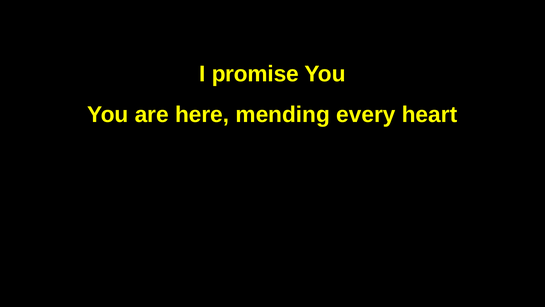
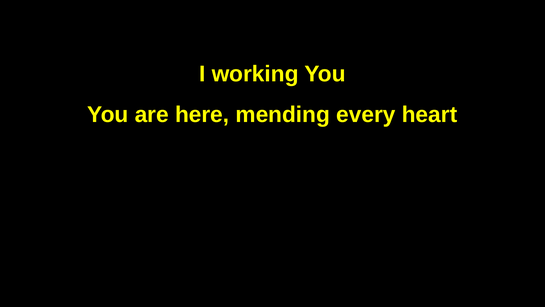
promise: promise -> working (255, 74)
